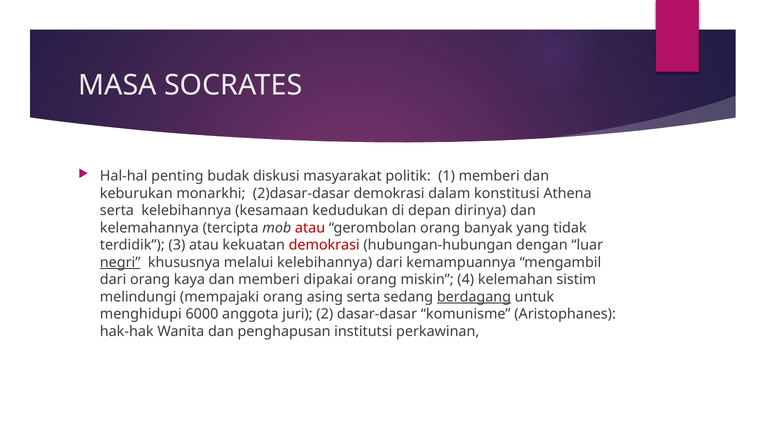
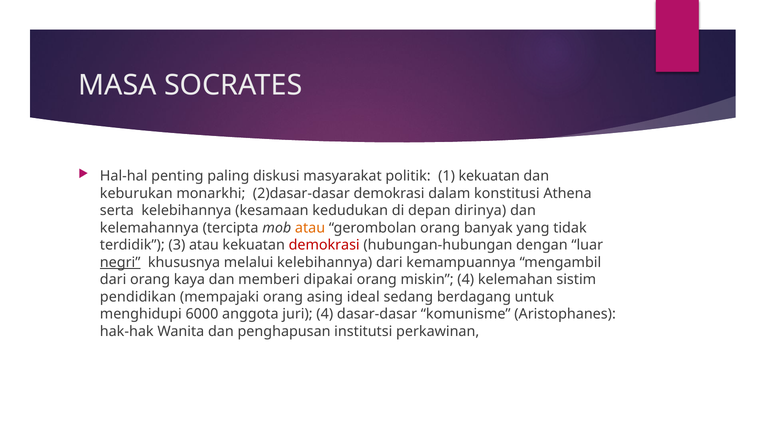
budak: budak -> paling (228, 176)
1 memberi: memberi -> kekuatan (489, 176)
atau colour: red -> orange (310, 228)
melindungi: melindungi -> pendidikan (138, 297)
asing serta: serta -> ideal (363, 297)
berdagang underline: present -> none (474, 297)
juri 2: 2 -> 4 (325, 314)
